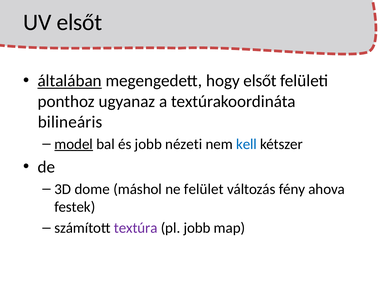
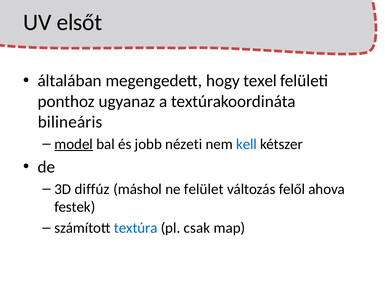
általában underline: present -> none (70, 81)
hogy elsőt: elsőt -> texel (260, 81)
dome: dome -> diffúz (92, 189)
fény: fény -> felől (292, 189)
textúra colour: purple -> blue (136, 228)
pl jobb: jobb -> csak (197, 228)
